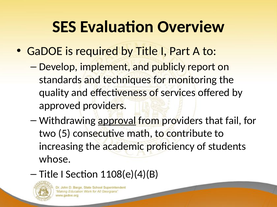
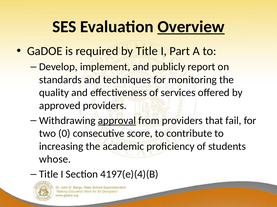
Overview underline: none -> present (191, 27)
5: 5 -> 0 (64, 134)
math: math -> score (140, 134)
1108(e)(4)(B: 1108(e)(4)(B -> 4197(e)(4)(B (129, 175)
